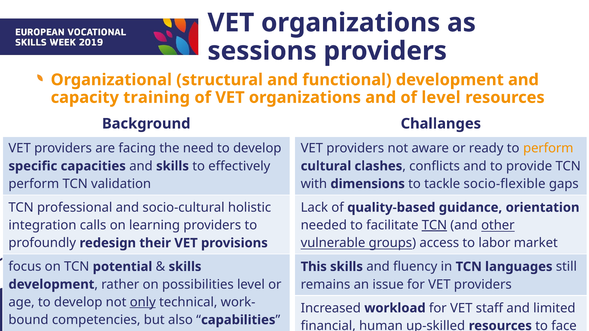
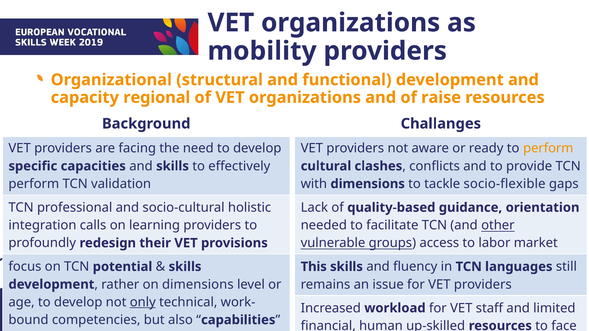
sessions: sessions -> mobility (262, 51)
training: training -> regional (157, 98)
of level: level -> raise (441, 98)
TCN underline: present -> none (434, 225)
on possibilities: possibilities -> dimensions (198, 285)
